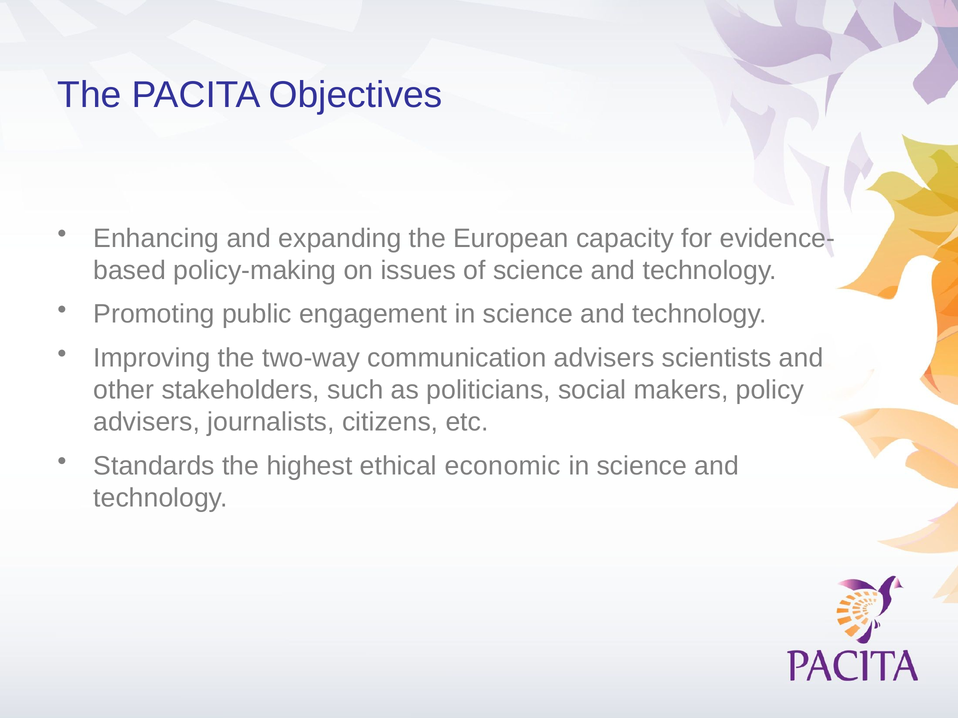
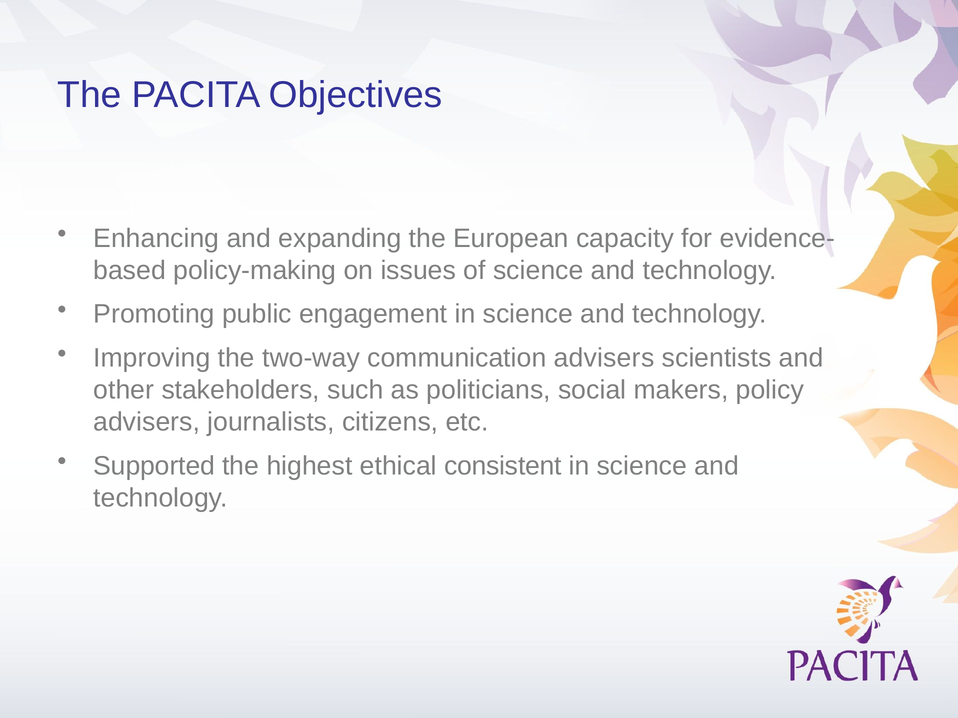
Standards: Standards -> Supported (154, 466)
economic: economic -> consistent (503, 466)
